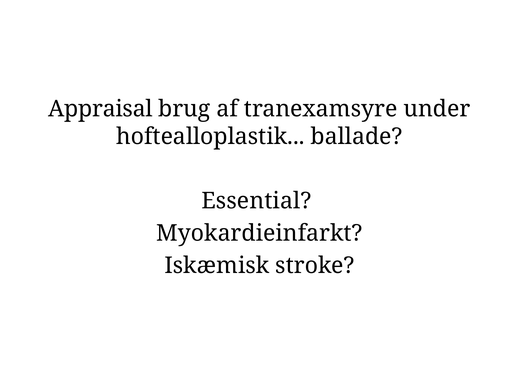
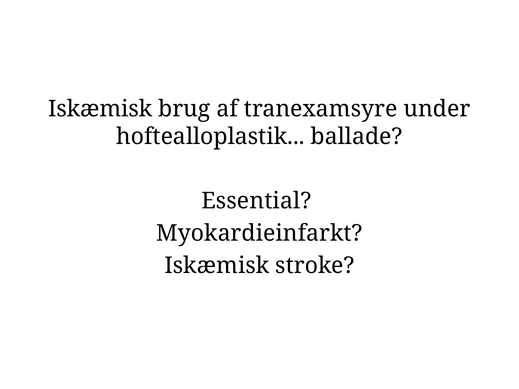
Appraisal: Appraisal -> Iskæmisk (100, 109)
